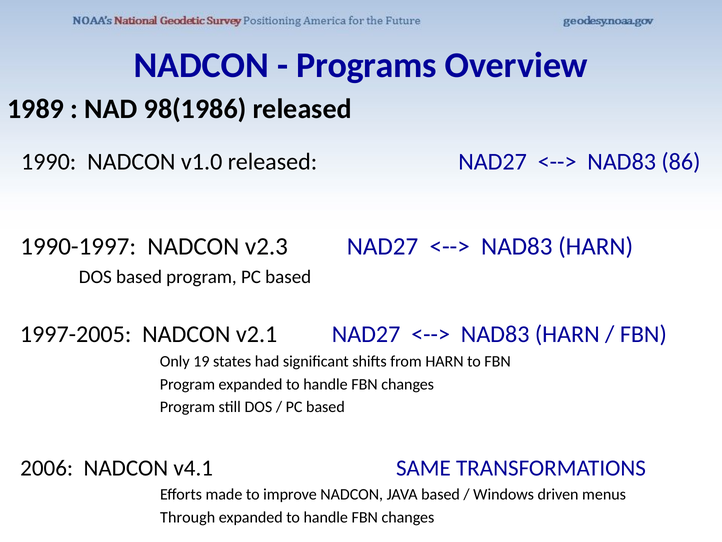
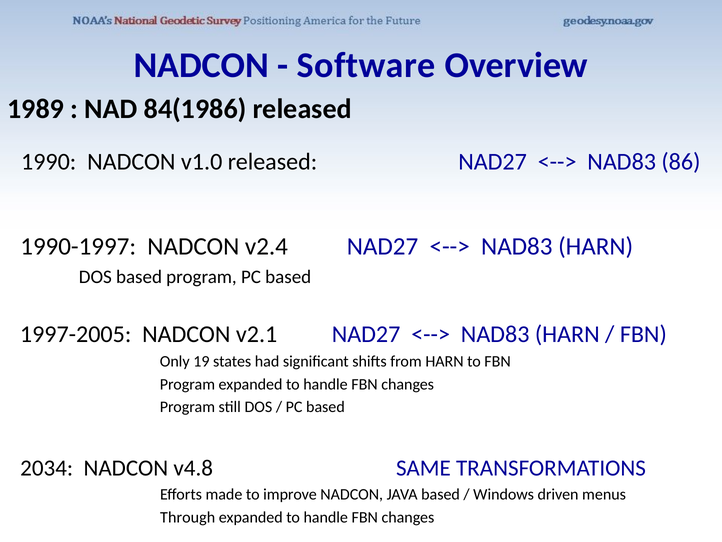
Programs: Programs -> Software (366, 65)
98(1986: 98(1986 -> 84(1986 (195, 109)
v2.3: v2.3 -> v2.4 (266, 246)
2006: 2006 -> 2034 (47, 468)
v4.1: v4.1 -> v4.8 (193, 468)
